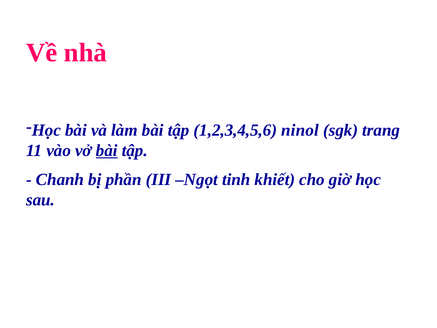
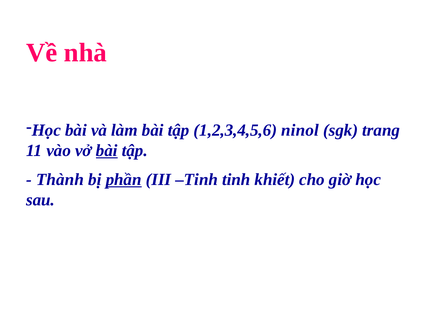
Chanh: Chanh -> Thành (60, 179)
phần underline: none -> present (124, 179)
III Ngọt: Ngọt -> Tinh (197, 179)
